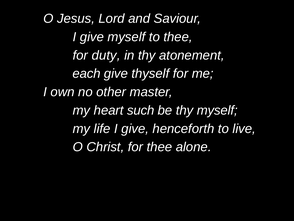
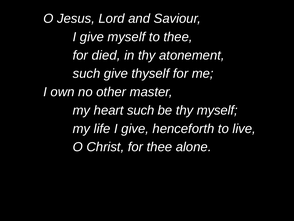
duty: duty -> died (106, 55)
each: each -> such (87, 73)
